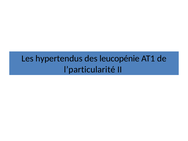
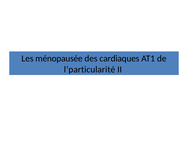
hypertendus: hypertendus -> ménopausée (59, 58)
leucopénie: leucopénie -> cardiaques (119, 58)
